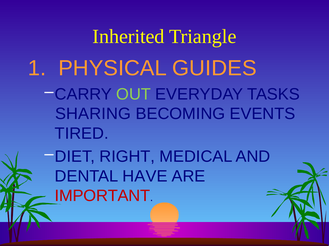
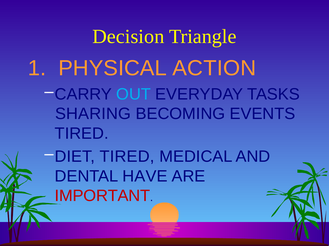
Inherited: Inherited -> Decision (128, 37)
GUIDES: GUIDES -> ACTION (214, 68)
OUT colour: light green -> light blue (134, 94)
DIET RIGHT: RIGHT -> TIRED (127, 157)
